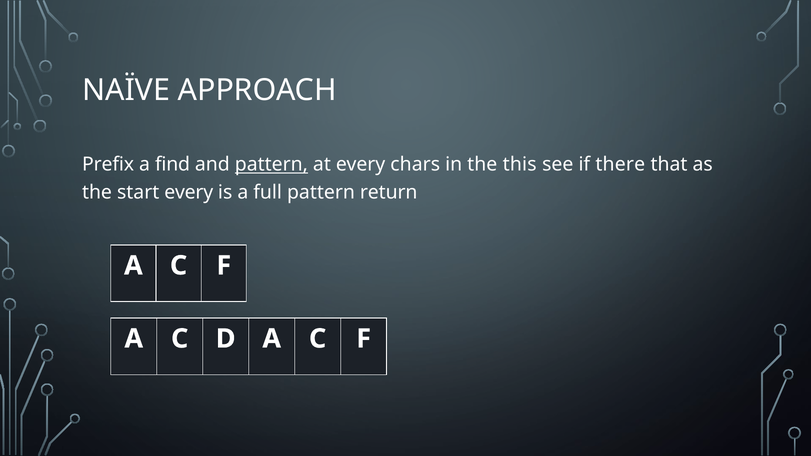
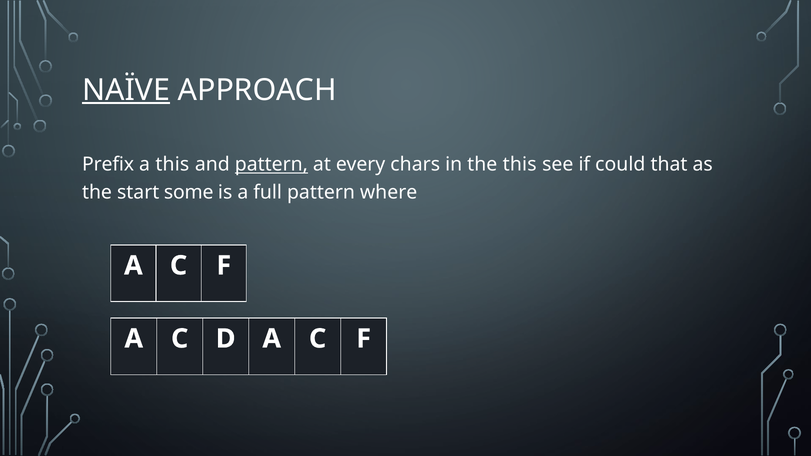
NAÏVE underline: none -> present (126, 90)
a find: find -> this (172, 165)
there: there -> could (620, 165)
start every: every -> some (189, 193)
return: return -> where (389, 193)
